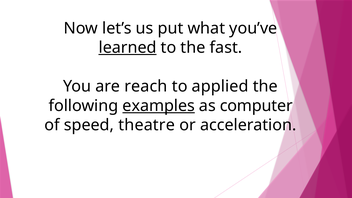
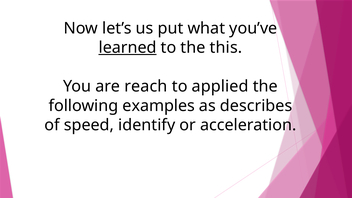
fast: fast -> this (226, 48)
examples underline: present -> none (159, 106)
computer: computer -> describes (256, 106)
theatre: theatre -> identify (147, 125)
